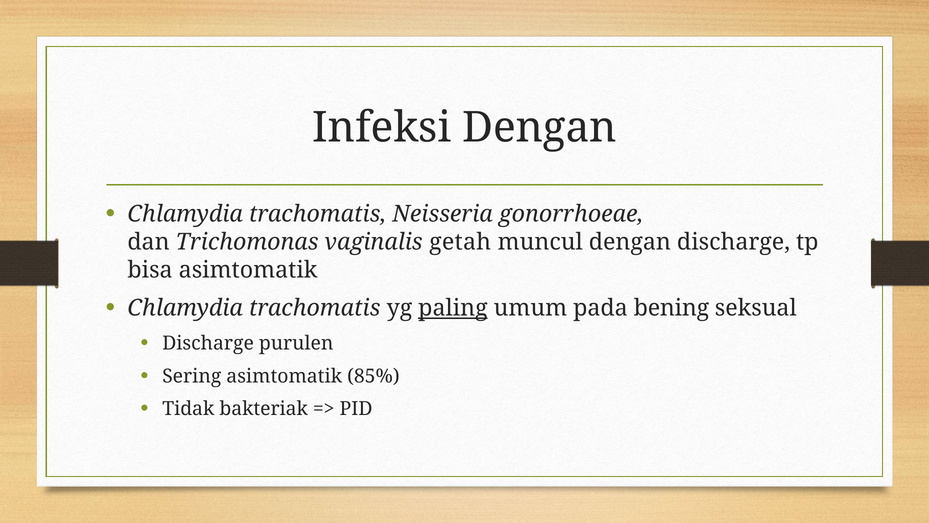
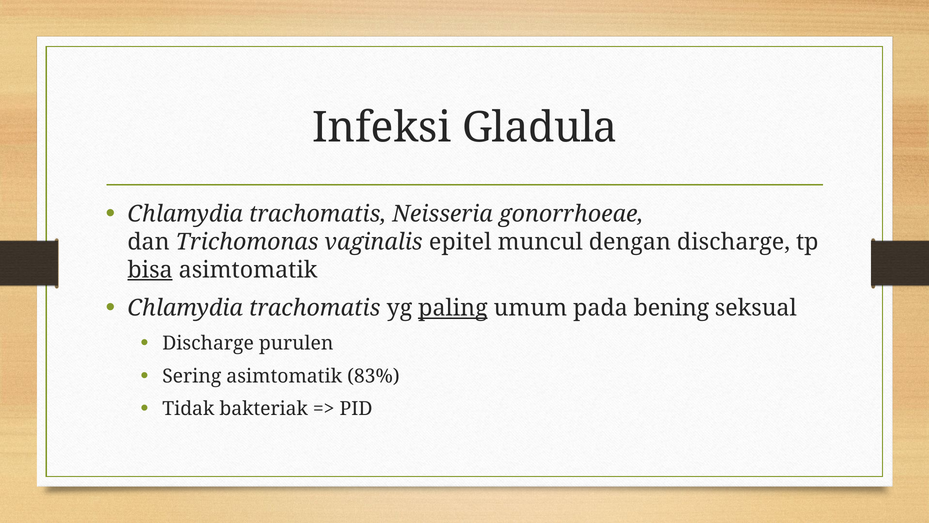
Infeksi Dengan: Dengan -> Gladula (540, 127)
getah: getah -> epitel (460, 242)
bisa underline: none -> present (150, 270)
85%: 85% -> 83% (373, 376)
